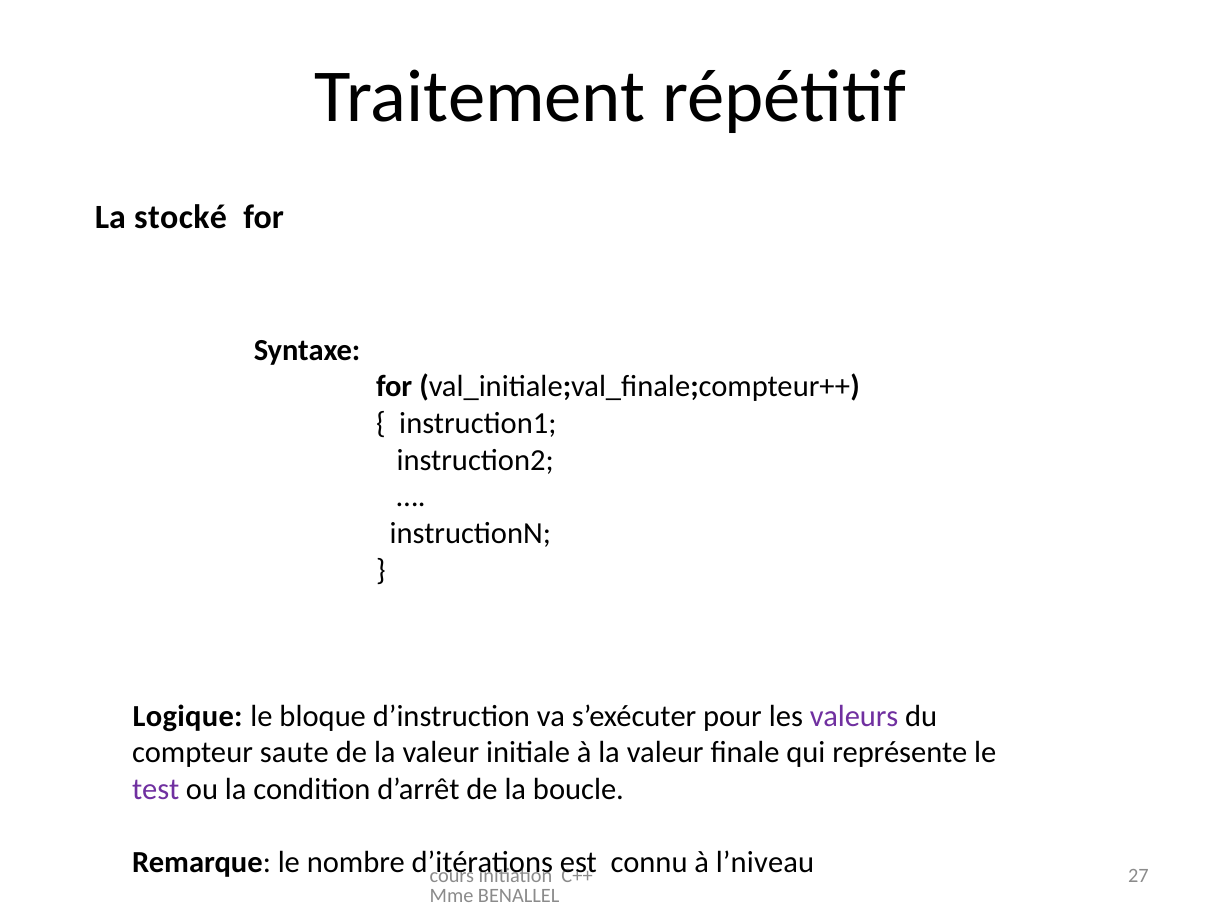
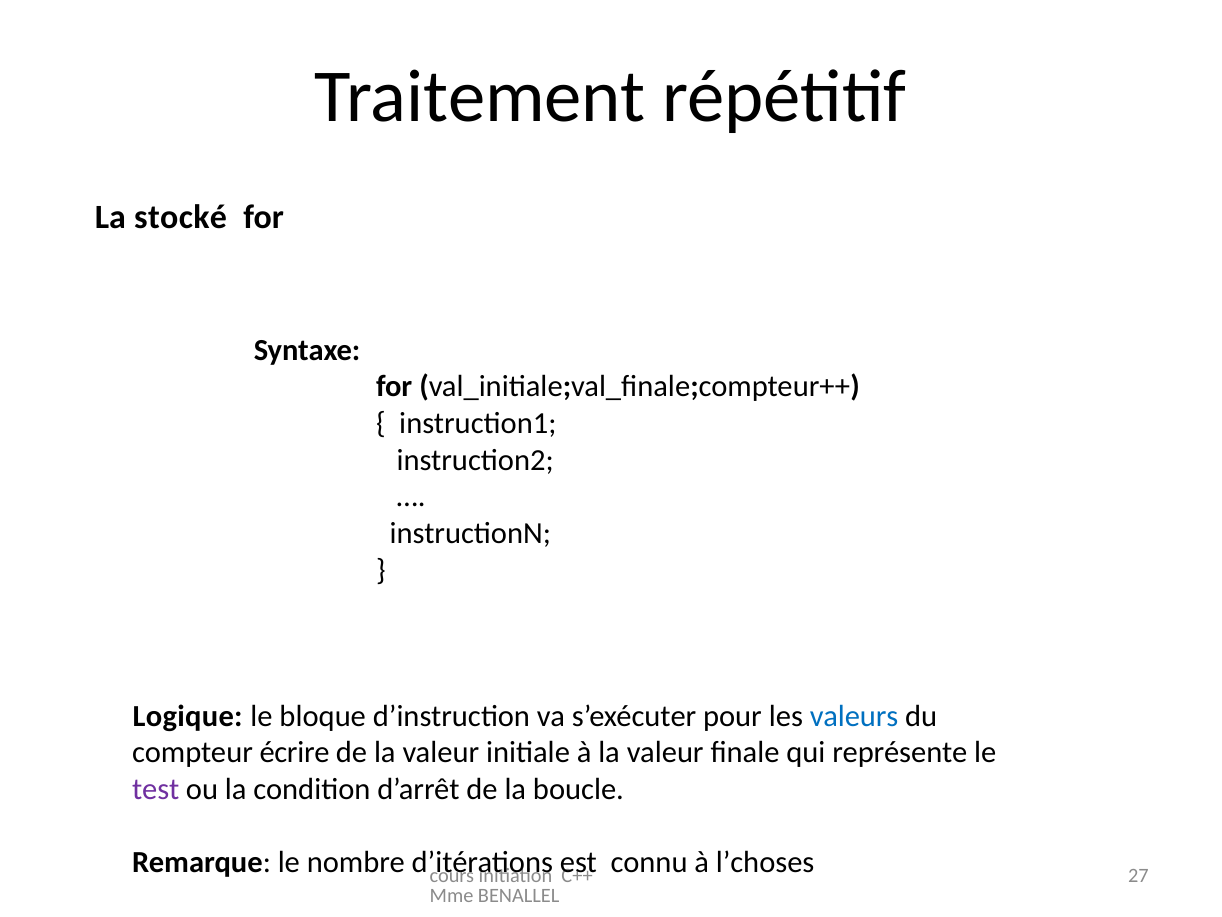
valeurs colour: purple -> blue (854, 716)
saute: saute -> écrire (295, 752)
l’niveau: l’niveau -> l’choses (765, 862)
